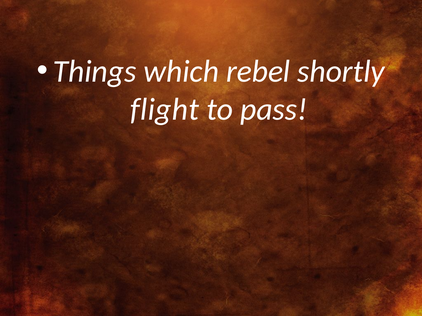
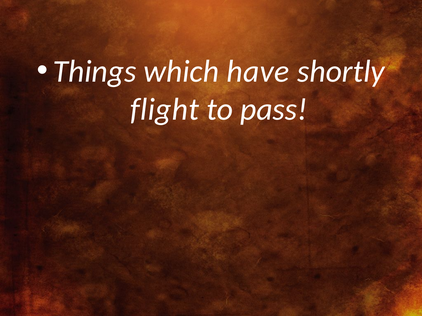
rebel: rebel -> have (258, 72)
